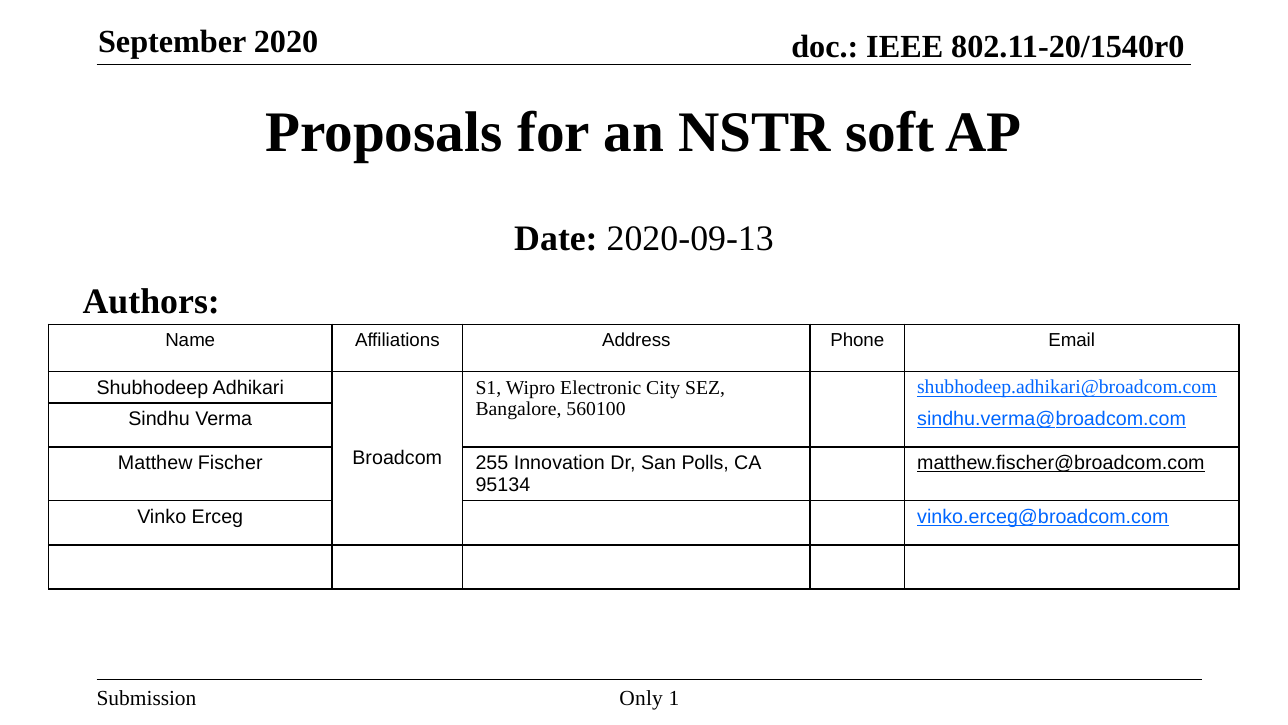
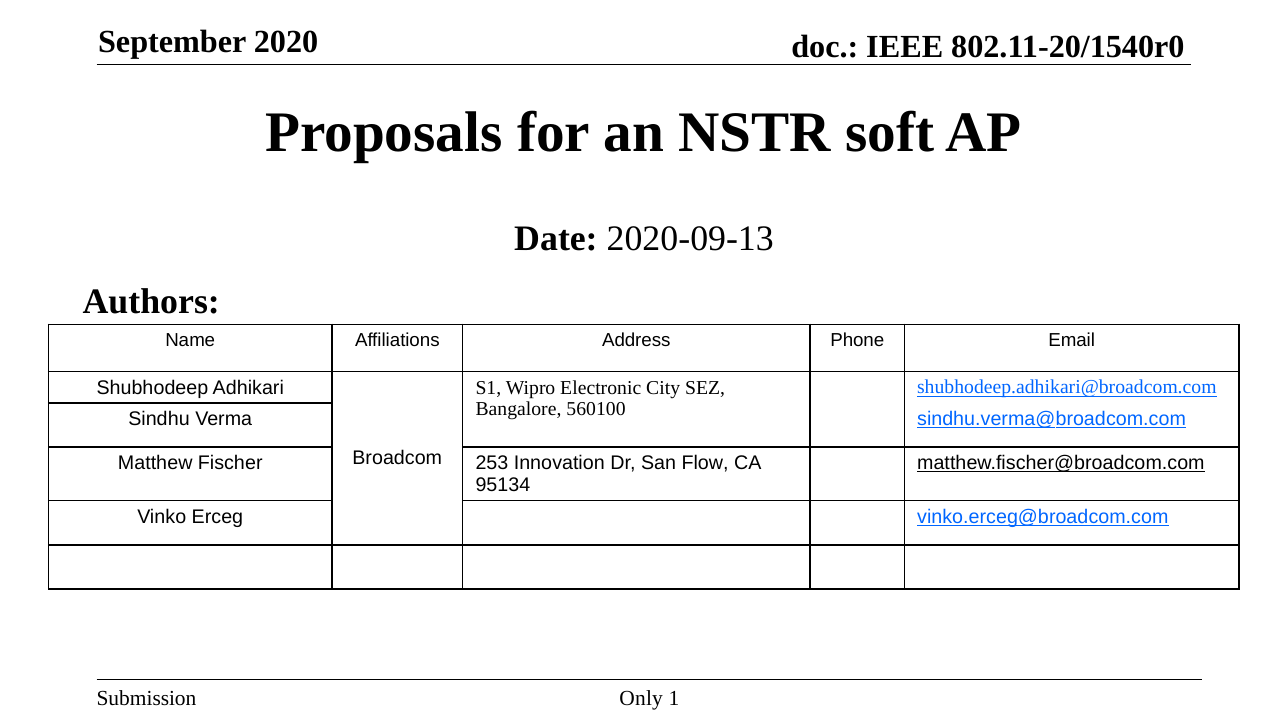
255: 255 -> 253 (492, 463)
Polls: Polls -> Flow (705, 463)
